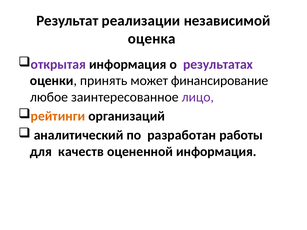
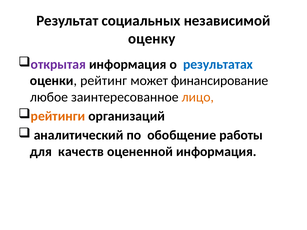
реализации: реализации -> социальных (141, 21)
оценка: оценка -> оценку (152, 39)
результатах colour: purple -> blue (218, 64)
принять: принять -> рейтинг (104, 81)
лицо colour: purple -> orange (198, 97)
разработан: разработан -> обобщение (182, 135)
